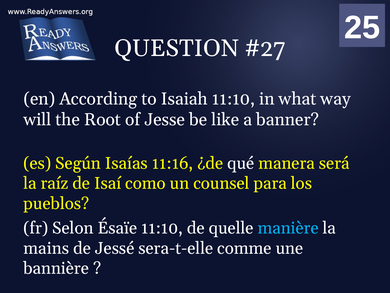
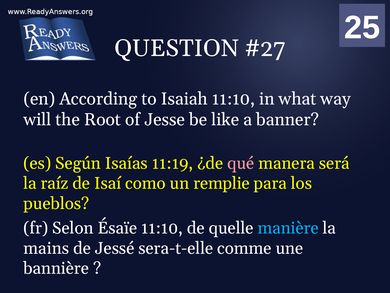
11:16: 11:16 -> 11:19 (173, 163)
qué colour: white -> pink (241, 163)
counsel: counsel -> remplie (221, 183)
